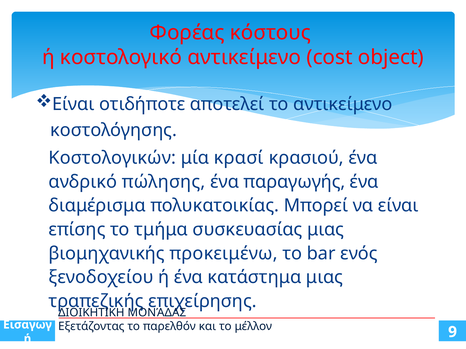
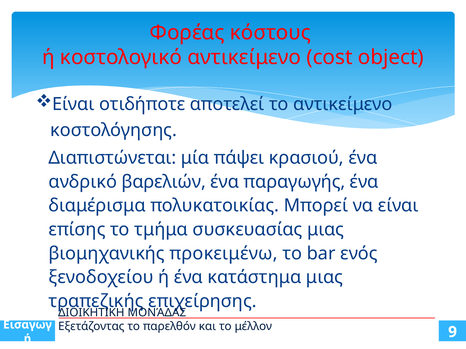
Κοστολογικών: Κοστολογικών -> Διαπιστώνεται (112, 158)
κρασί: κρασί -> πάψει (239, 158)
πώλησης: πώλησης -> βαρελιών (164, 182)
